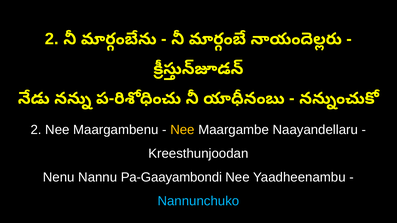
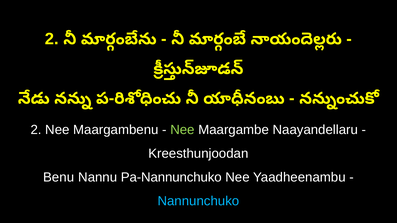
Nee colour: yellow -> light green (182, 130)
Nenu: Nenu -> Benu (59, 178)
Pa-Gaayambondi: Pa-Gaayambondi -> Pa-Nannunchuko (171, 178)
